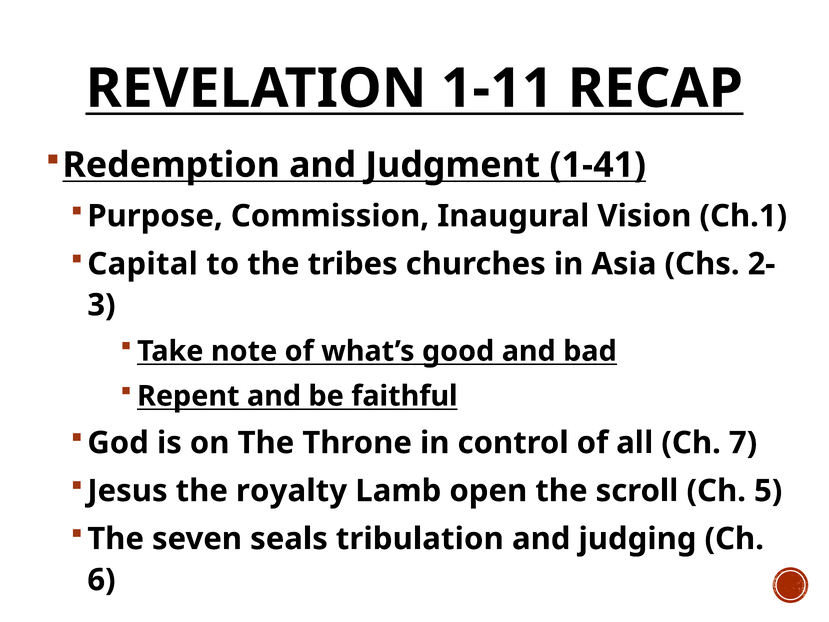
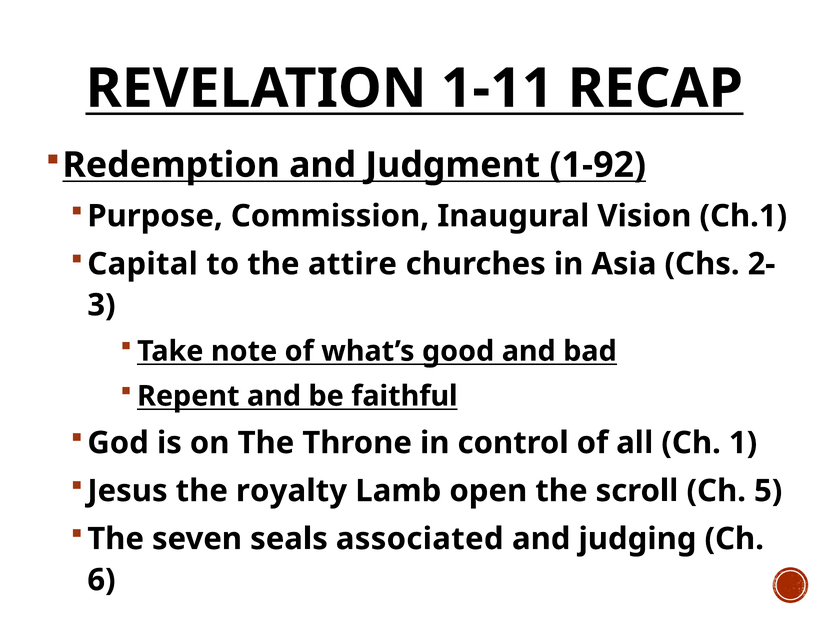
1-41: 1-41 -> 1-92 (598, 165)
tribes: tribes -> attire (352, 264)
7: 7 -> 1 (743, 443)
tribulation: tribulation -> associated (420, 539)
